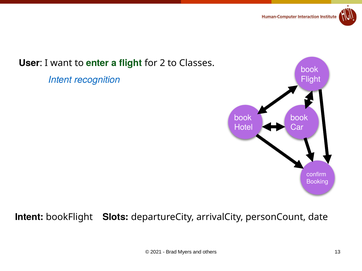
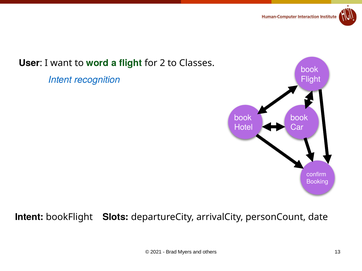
enter: enter -> word (97, 63)
